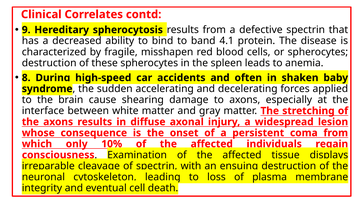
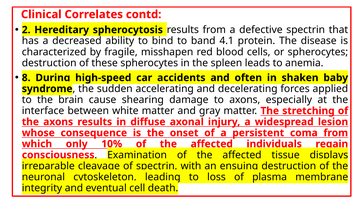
9: 9 -> 2 (26, 30)
